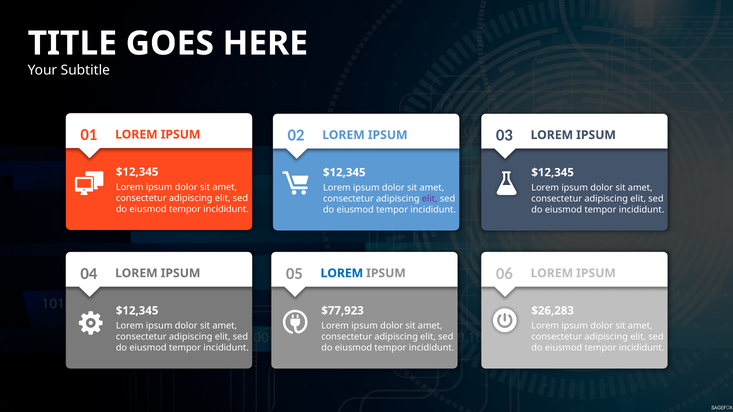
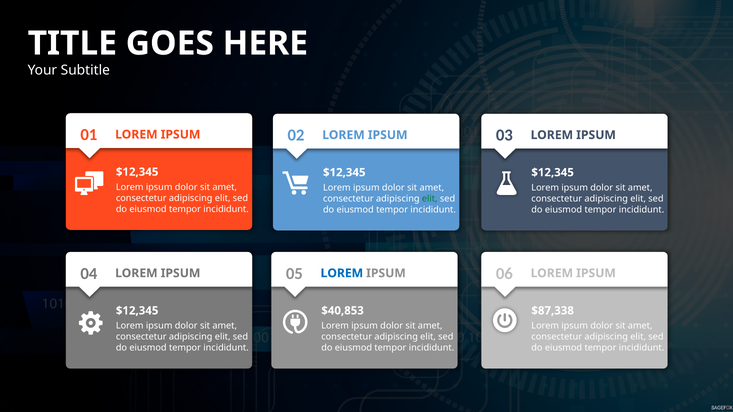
elit colour: purple -> green (430, 199)
$77,923: $77,923 -> $40,853 (343, 311)
$26,283: $26,283 -> $87,338 (553, 311)
